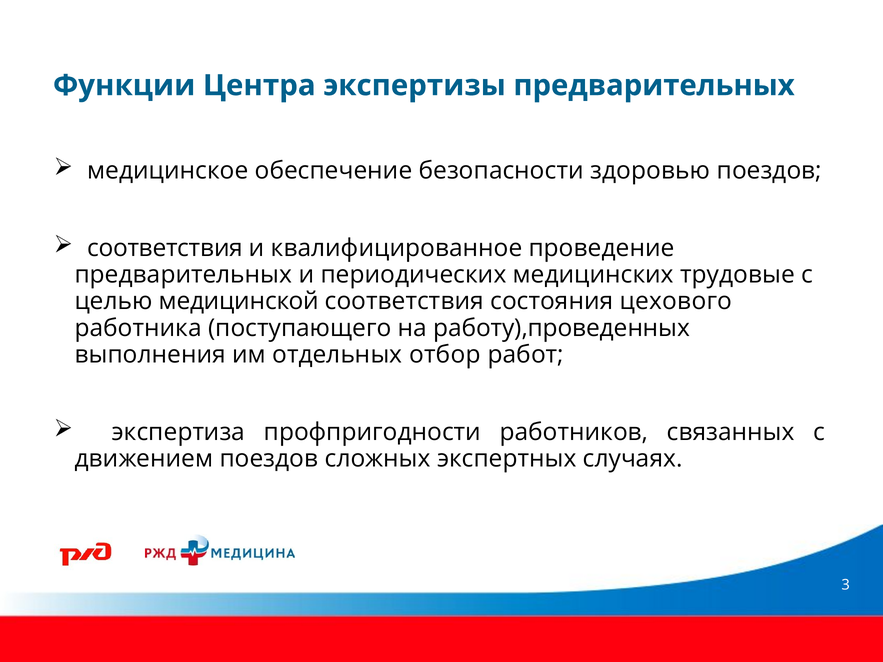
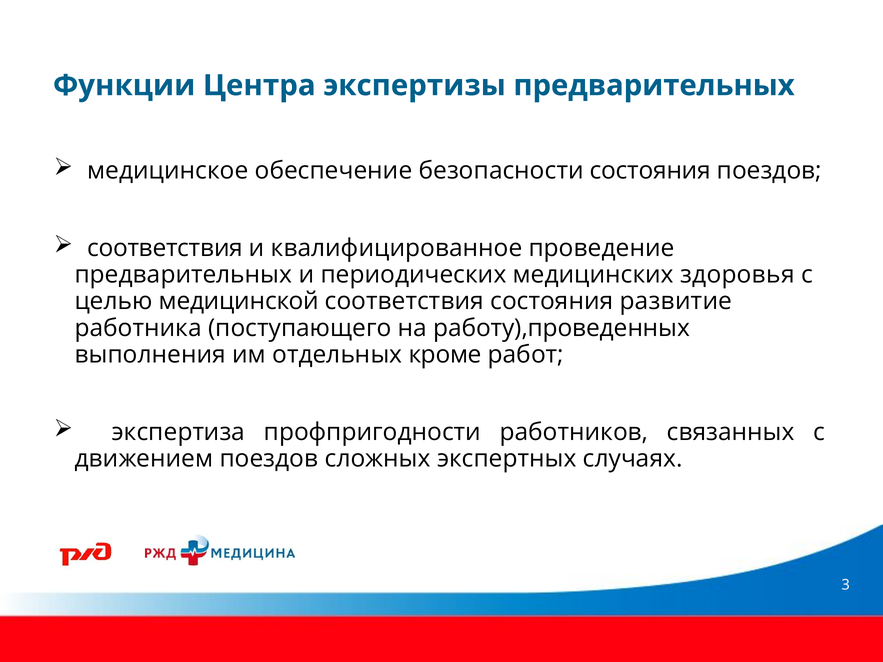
безопасности здоровью: здоровью -> состояния (650, 171)
трудовые: трудовые -> здоровья (737, 275)
цехового: цехового -> развитие (676, 302)
отбор: отбор -> кроме (445, 355)
